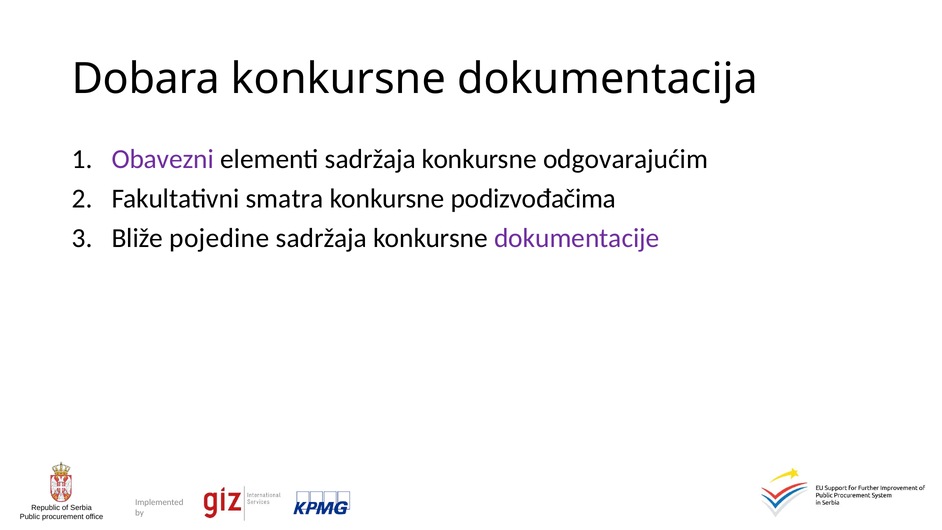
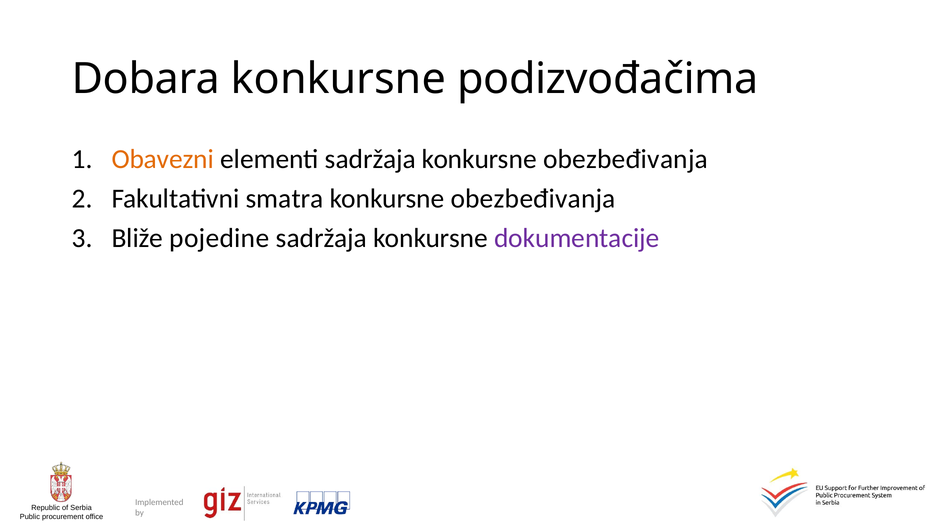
dokumentacija: dokumentacija -> podizvođačima (608, 79)
Obavezni colour: purple -> orange (163, 159)
sadržaja konkursne odgovarajućim: odgovarajućim -> obezbeđivanja (625, 159)
podizvođačima: podizvođačima -> obezbeđivanja (533, 199)
